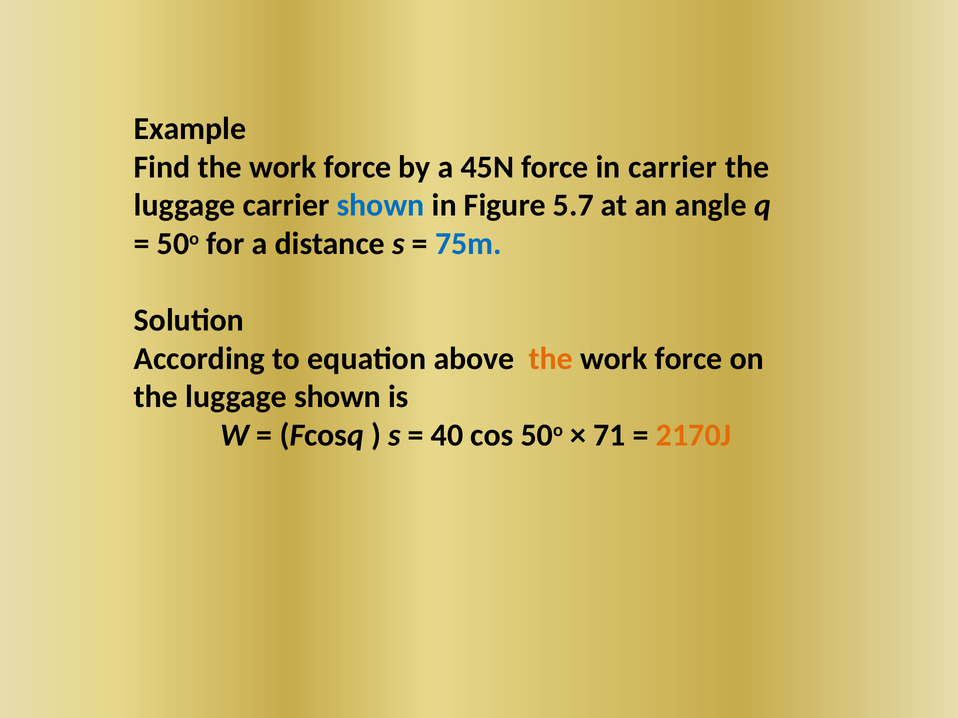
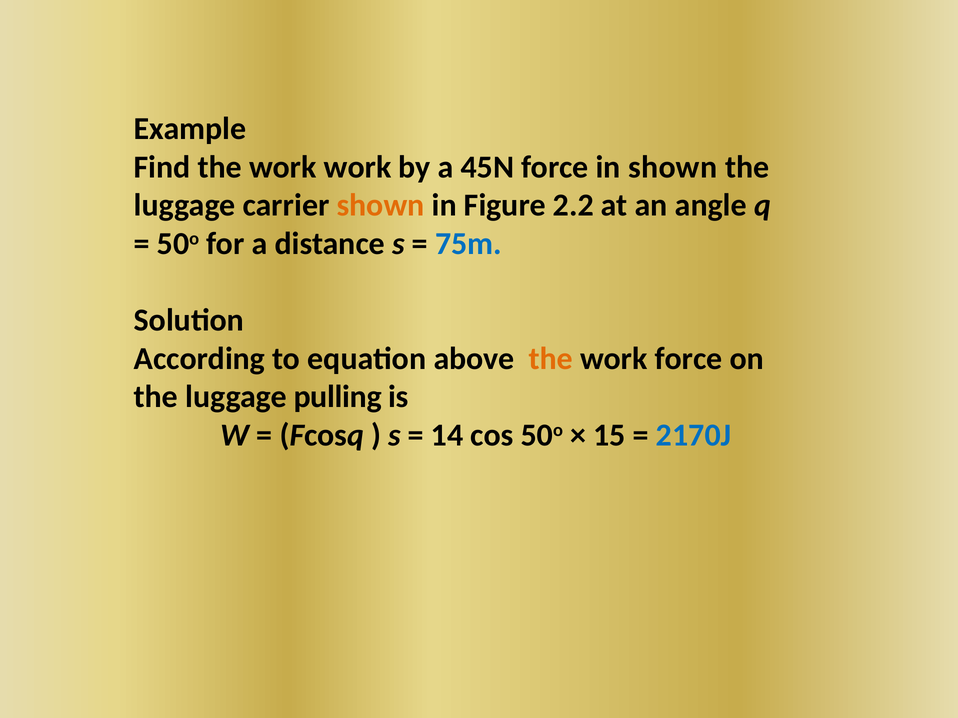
Find the work force: force -> work (358, 167)
in carrier: carrier -> shown (673, 167)
shown colour: blue -> orange (381, 205)
5.7: 5.7 -> 2.2 (573, 205)
luggage shown: shown -> pulling (338, 397)
40: 40 -> 14 (447, 435)
71: 71 -> 15 (609, 435)
2170J colour: orange -> blue (694, 435)
